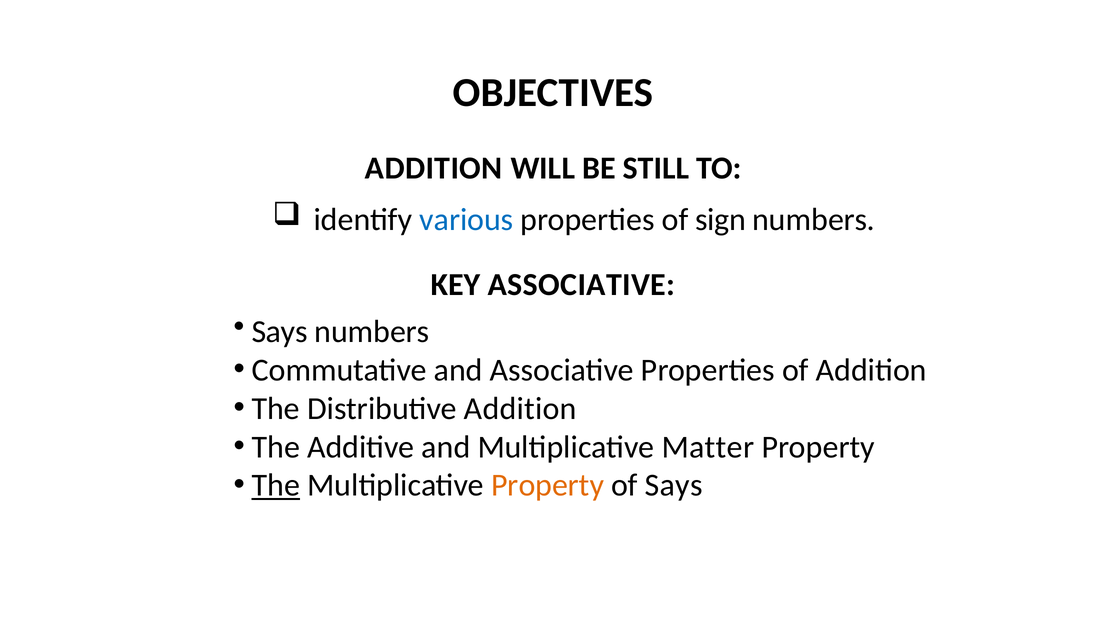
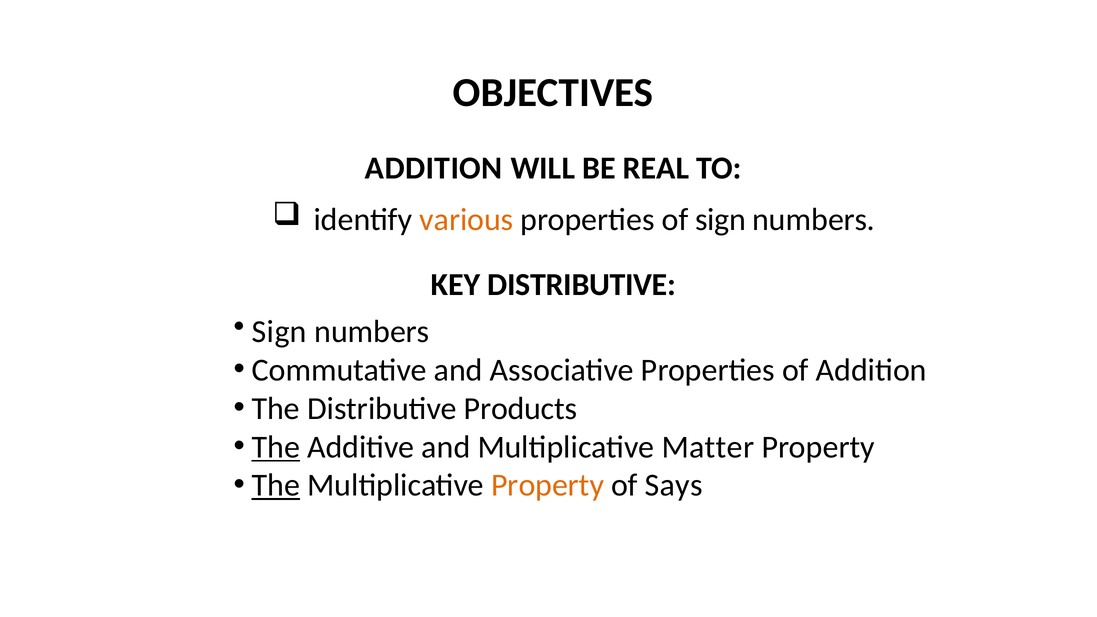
STILL: STILL -> REAL (656, 168)
various colour: blue -> orange (466, 220)
KEY ASSOCIATIVE: ASSOCIATIVE -> DISTRIBUTIVE (582, 285)
Says: Says -> Sign (279, 332)
Distributive Addition: Addition -> Products (520, 409)
The underline: none -> present (276, 447)
